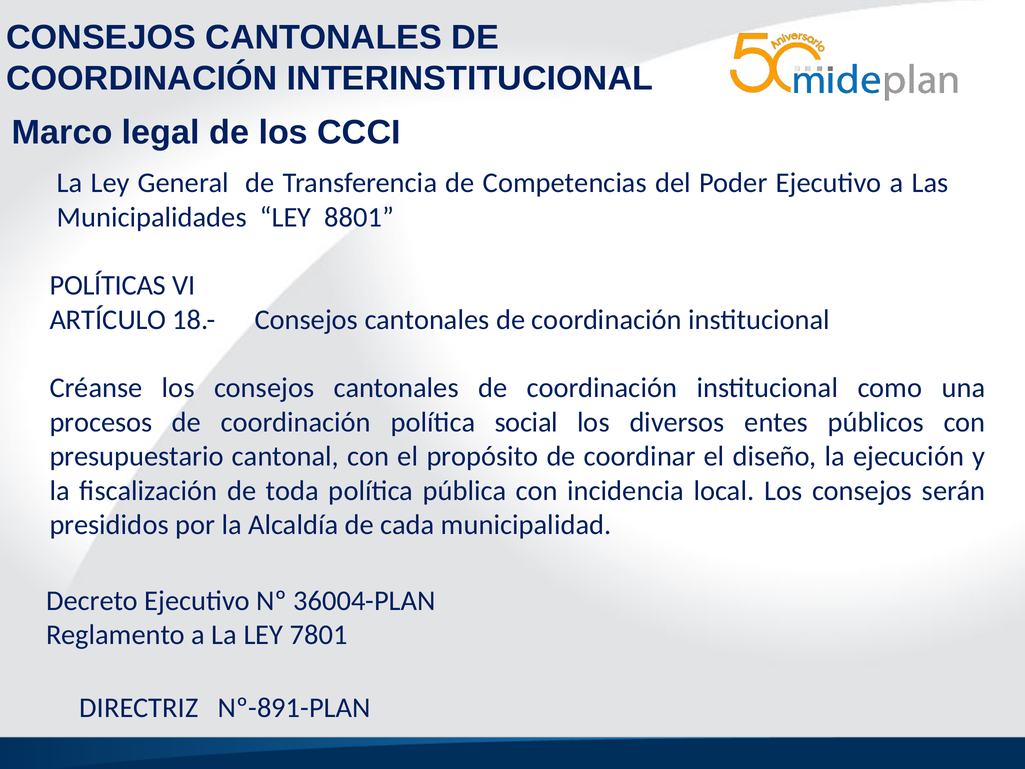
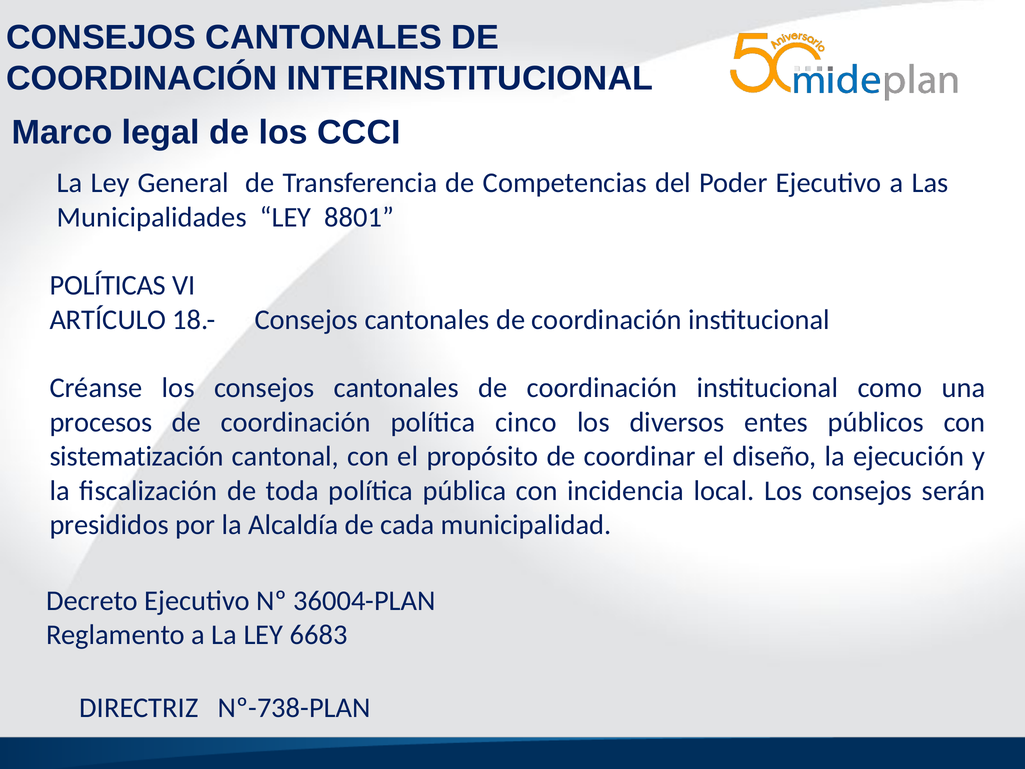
social: social -> cinco (526, 422)
presupuestario: presupuestario -> sistematización (137, 456)
7801: 7801 -> 6683 (319, 635)
Nº-891-PLAN: Nº-891-PLAN -> Nº-738-PLAN (294, 707)
